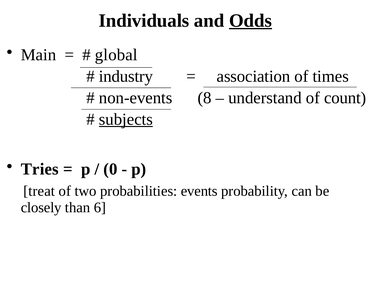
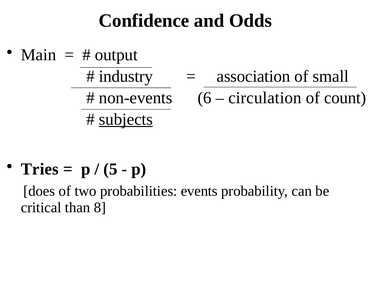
Individuals: Individuals -> Confidence (144, 21)
Odds underline: present -> none (251, 21)
global: global -> output (116, 55)
times: times -> small (331, 76)
8: 8 -> 6 (205, 98)
understand: understand -> circulation (265, 98)
0: 0 -> 5 (110, 169)
treat: treat -> does (39, 191)
closely: closely -> critical (41, 207)
6: 6 -> 8 (100, 207)
